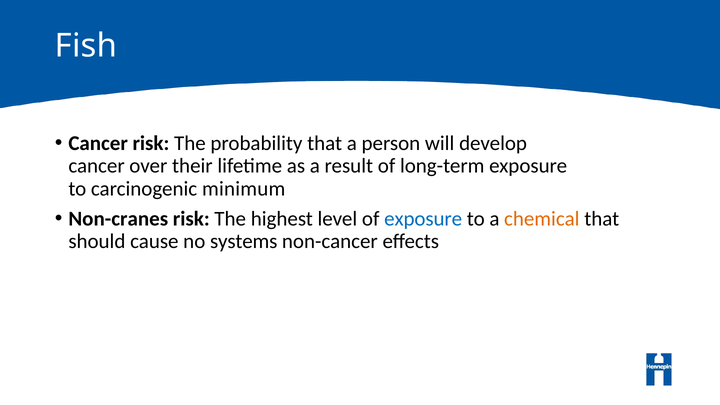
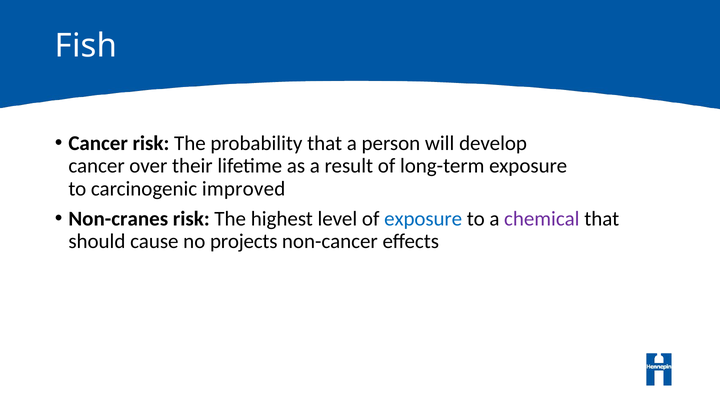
minimum: minimum -> improved (244, 189)
chemical colour: orange -> purple (542, 219)
systems: systems -> projects (244, 241)
